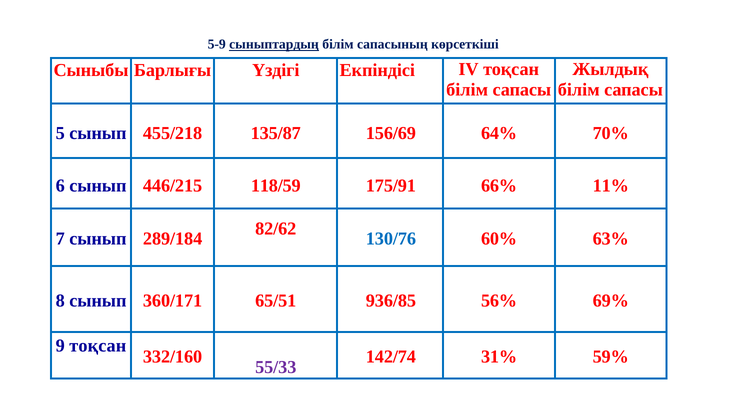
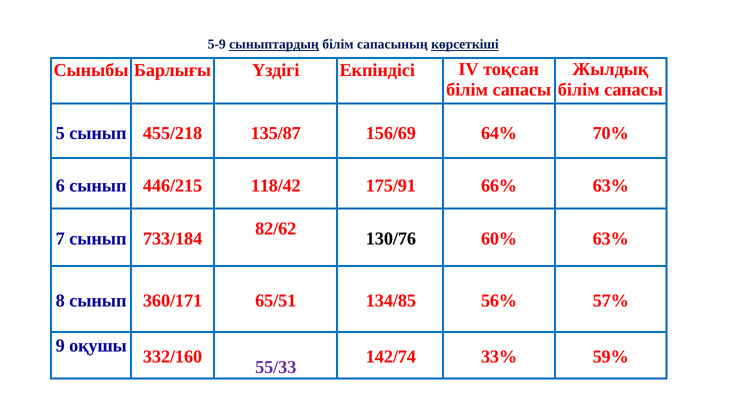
көрсеткіші underline: none -> present (465, 44)
118/59: 118/59 -> 118/42 (276, 186)
66% 11%: 11% -> 63% (611, 186)
289/184: 289/184 -> 733/184 (173, 239)
130/76 colour: blue -> black (391, 239)
936/85: 936/85 -> 134/85 (391, 301)
69%: 69% -> 57% (611, 301)
9 тоқсан: тоқсан -> оқушы (98, 346)
31%: 31% -> 33% (499, 357)
